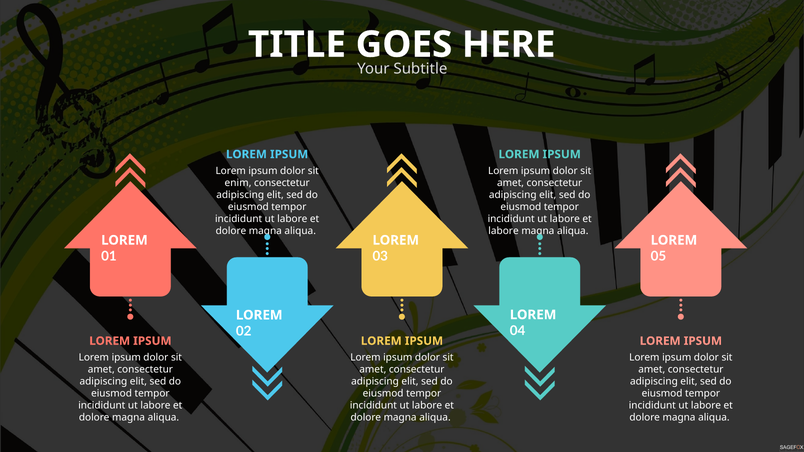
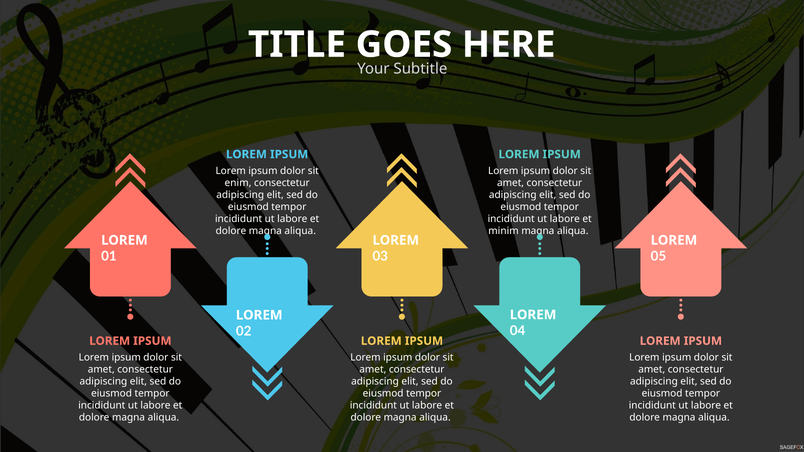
labore: labore -> minim (503, 231)
